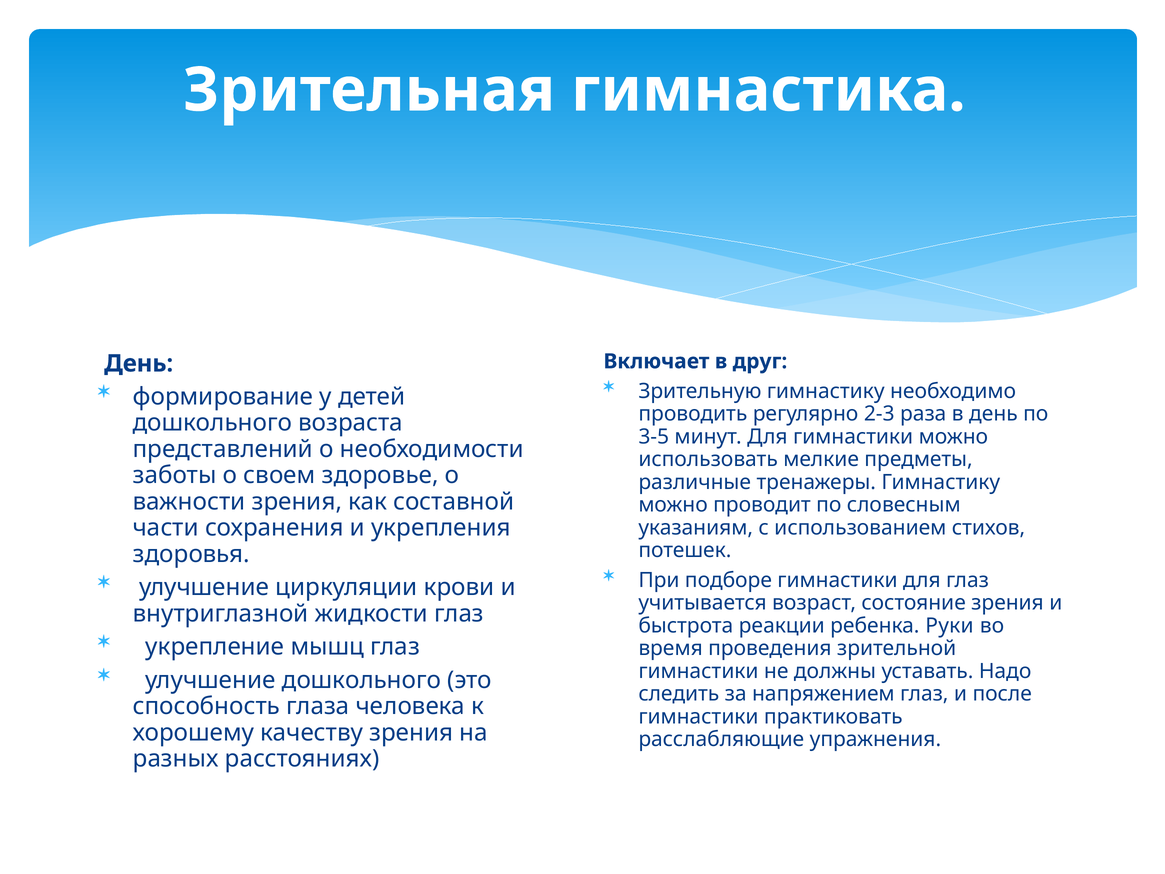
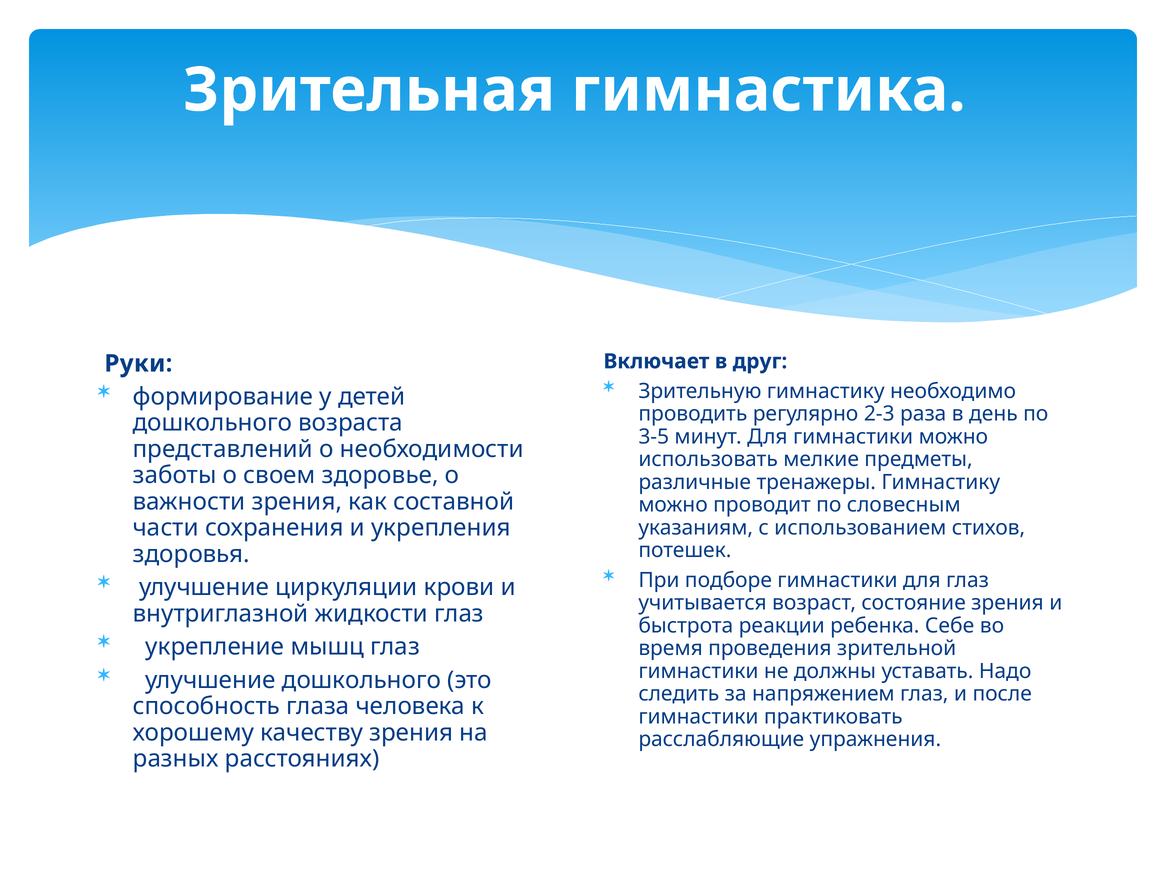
День: День -> Руки (138, 363)
Руки: Руки -> Себе (950, 625)
